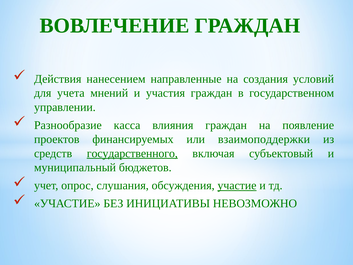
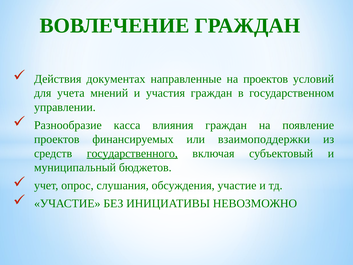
нанесением: нанесением -> документах (116, 79)
на создания: создания -> проектов (266, 79)
участие underline: present -> none (237, 185)
